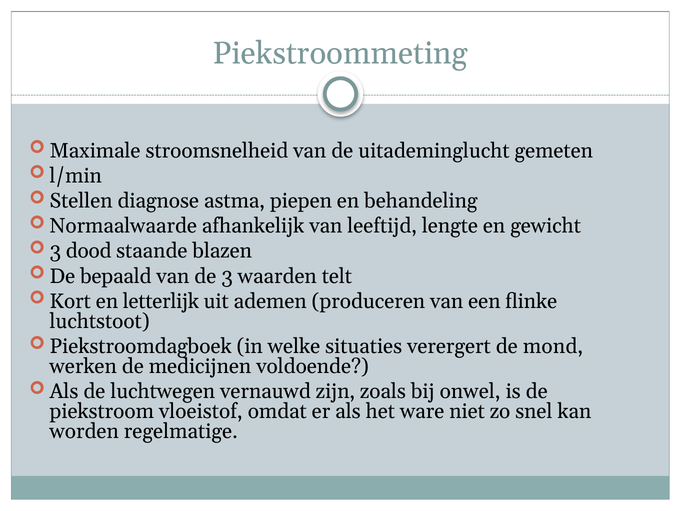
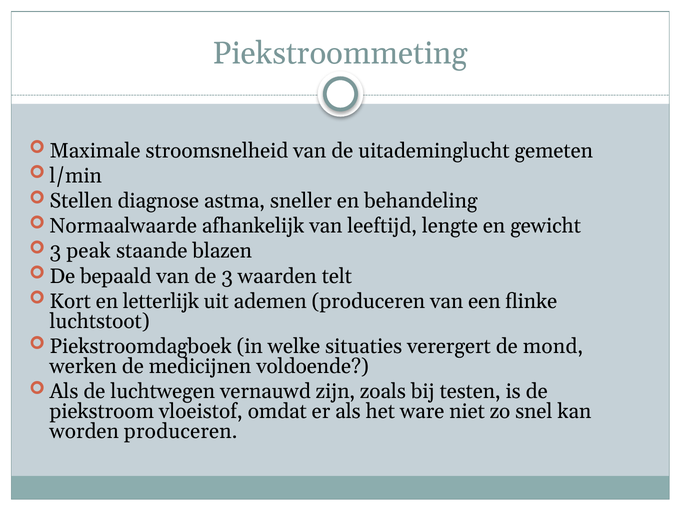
piepen: piepen -> sneller (301, 201)
dood: dood -> peak (88, 251)
onwel: onwel -> testen (470, 391)
worden regelmatige: regelmatige -> produceren (181, 431)
